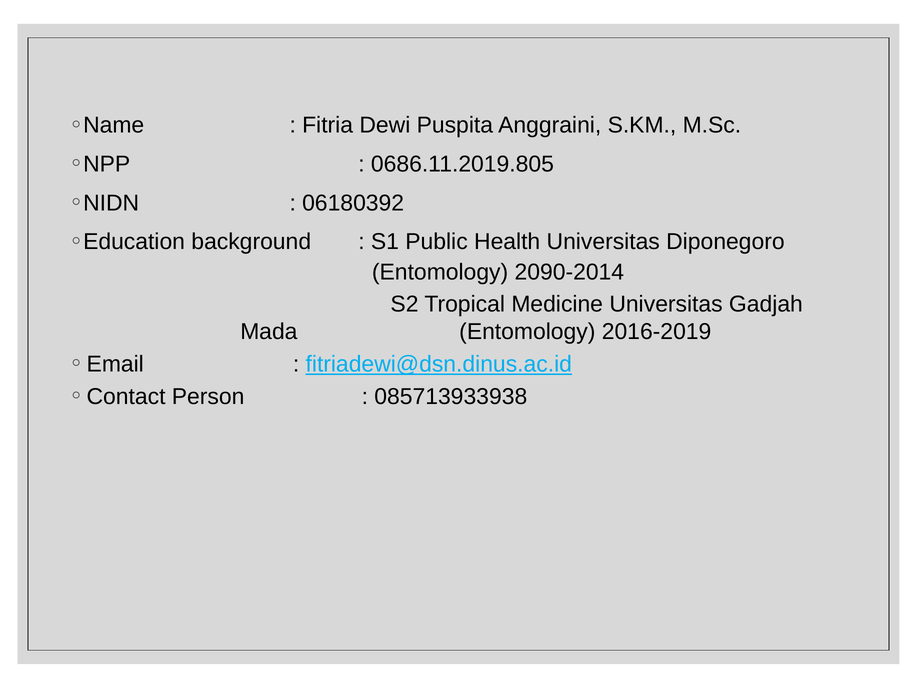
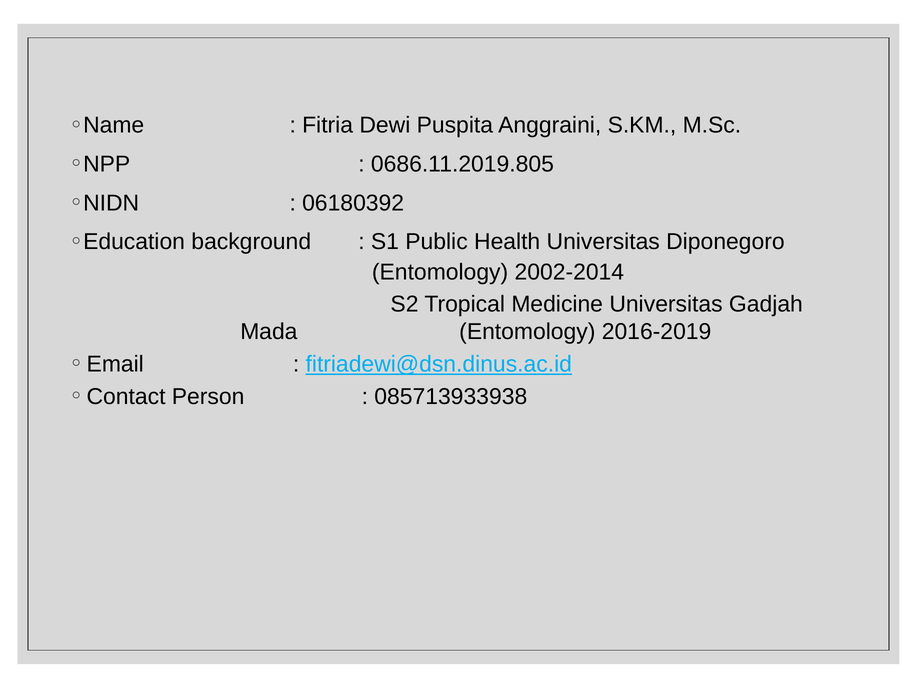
2090-2014: 2090-2014 -> 2002-2014 (569, 272)
